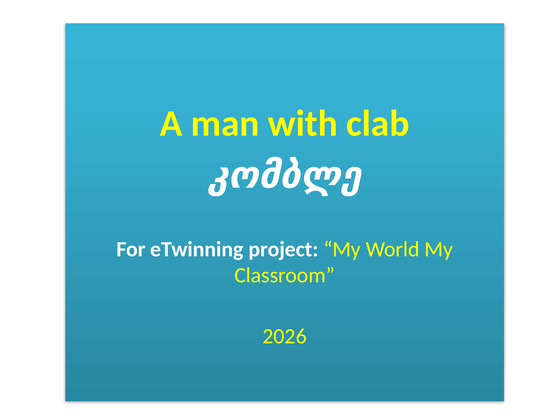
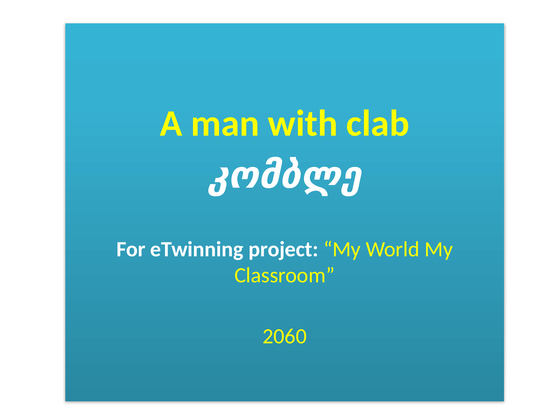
2026: 2026 -> 2060 (285, 336)
